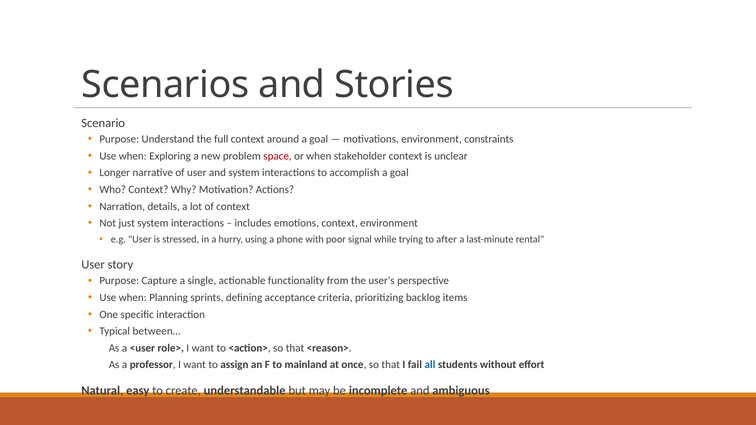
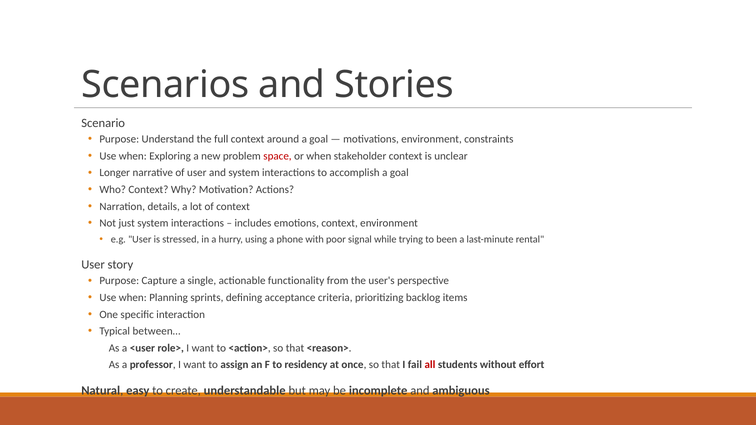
after: after -> been (447, 240)
mainland: mainland -> residency (306, 365)
all colour: blue -> red (430, 365)
